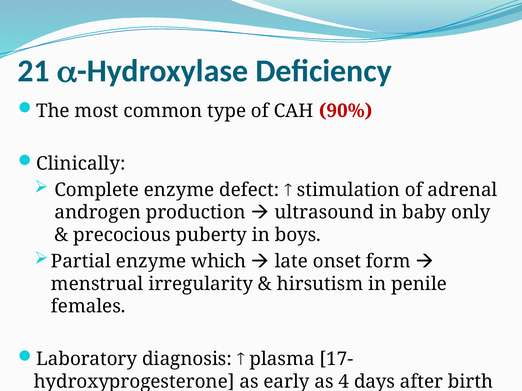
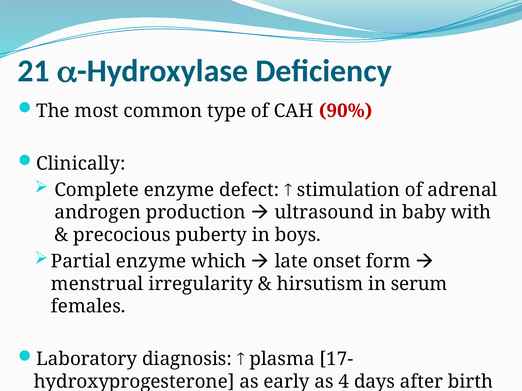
only: only -> with (471, 213)
penile: penile -> serum (419, 284)
